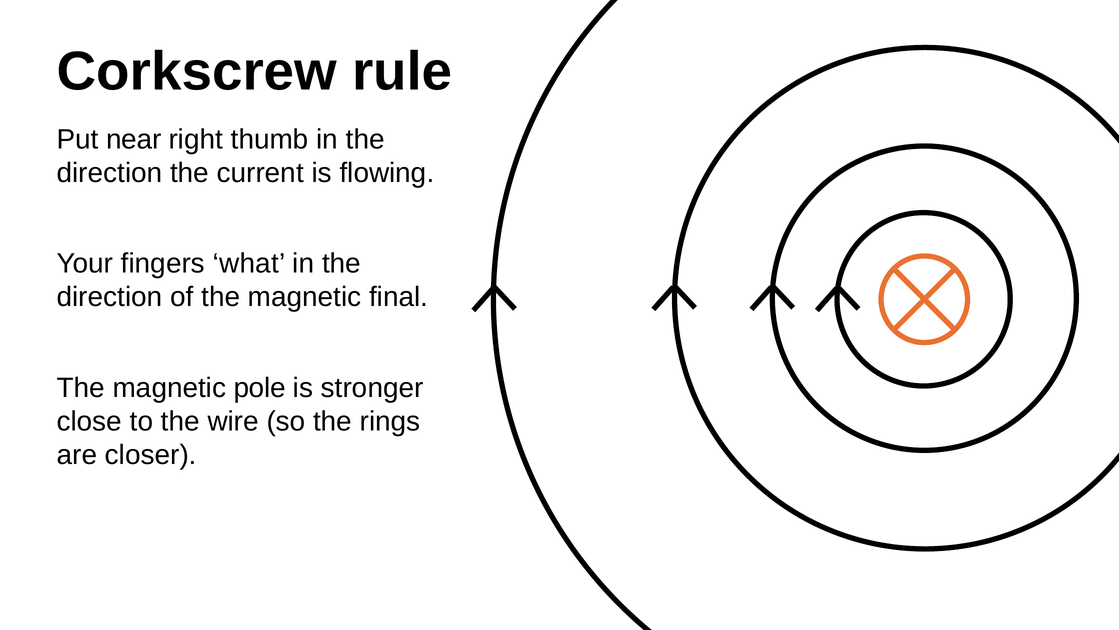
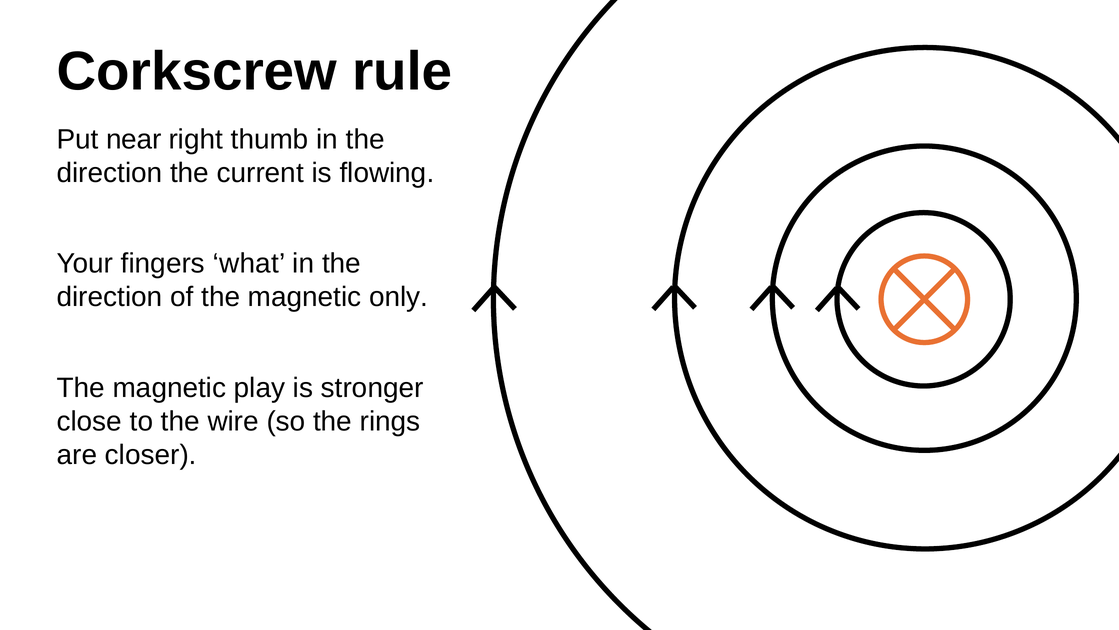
final: final -> only (399, 297)
pole: pole -> play (260, 387)
